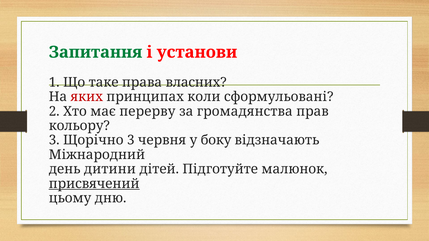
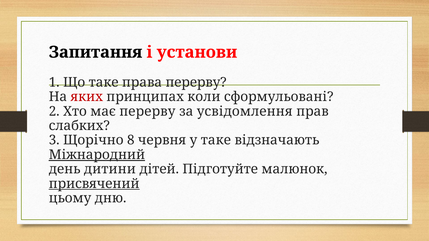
Запитання colour: green -> black (96, 52)
права власних: власних -> перерву (196, 82)
громадянства: громадянства -> усвідомлення (245, 111)
кольору: кольору -> слабких (79, 126)
Щорічно 3: 3 -> 8 (131, 140)
у боку: боку -> таке (216, 140)
Міжнародний underline: none -> present (97, 155)
